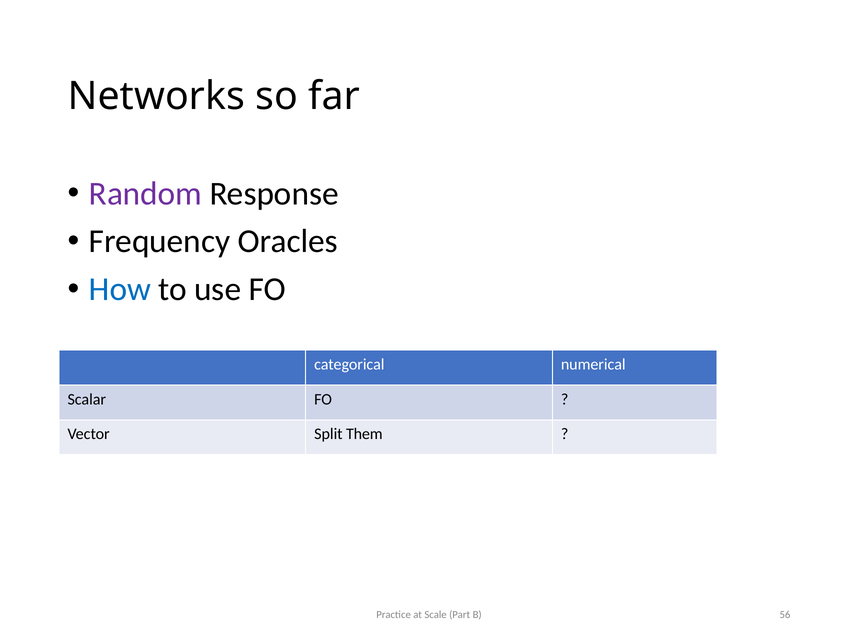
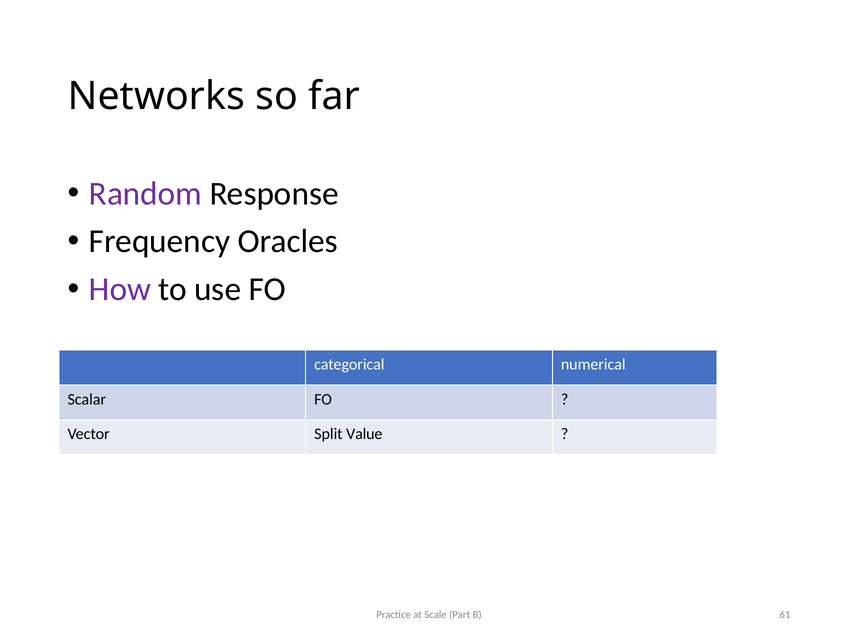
How colour: blue -> purple (120, 289)
Them: Them -> Value (364, 434)
56: 56 -> 61 (785, 614)
